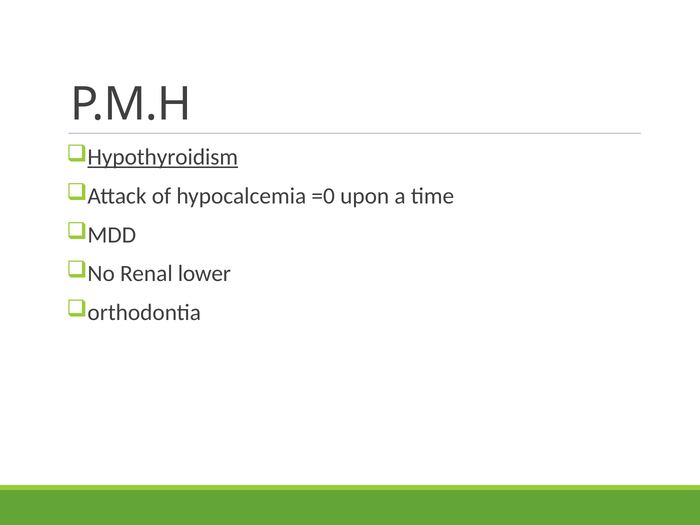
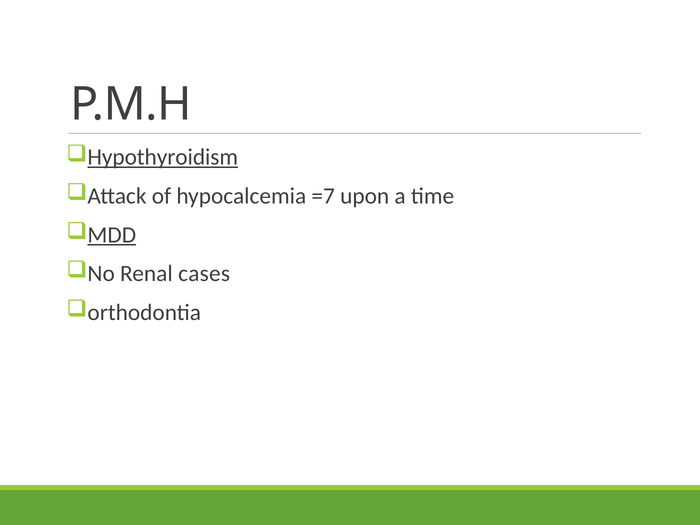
=0: =0 -> =7 (323, 196)
MDD underline: none -> present (112, 235)
lower: lower -> cases (204, 274)
